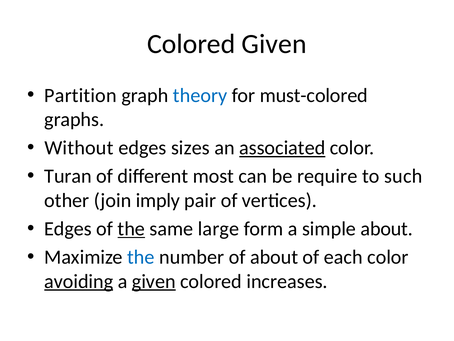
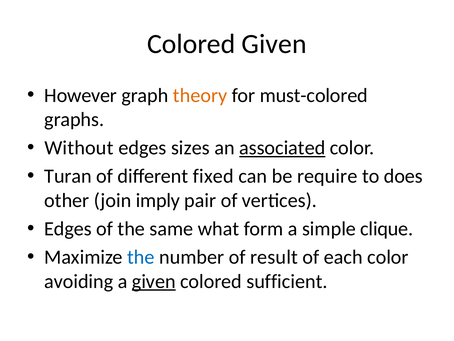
Partition: Partition -> However (81, 95)
theory colour: blue -> orange (200, 95)
most: most -> fixed (213, 176)
such: such -> does (403, 176)
the underline: present -> none (131, 228)
large: large -> what (219, 228)
simple about: about -> clique (387, 228)
of about: about -> result (274, 257)
avoiding underline: present -> none (79, 281)
increases: increases -> sufficient (287, 281)
